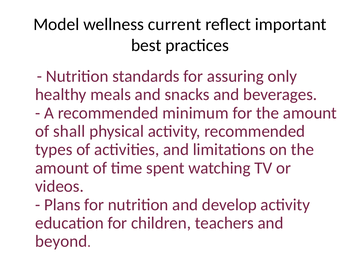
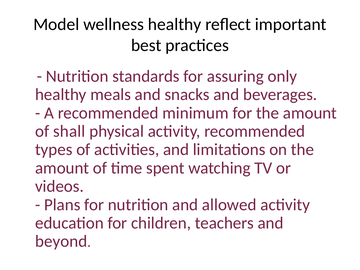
wellness current: current -> healthy (175, 24)
develop: develop -> allowed (229, 205)
